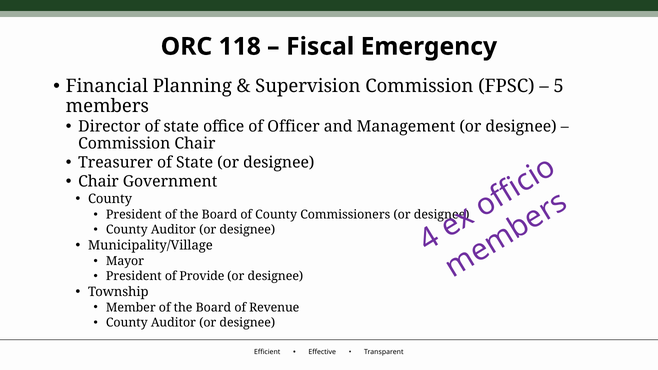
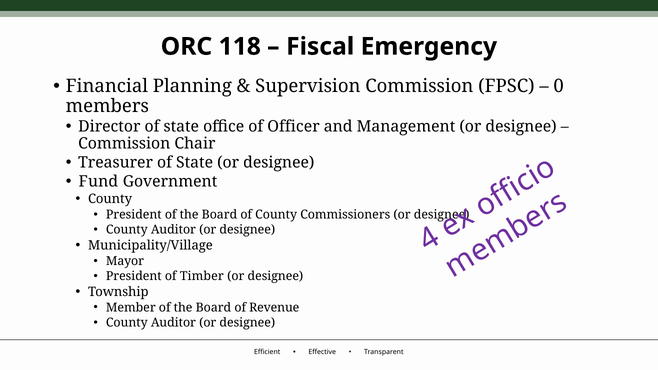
5: 5 -> 0 (559, 86)
Chair: Chair -> Fund (98, 182)
Provide: Provide -> Timber (202, 276)
